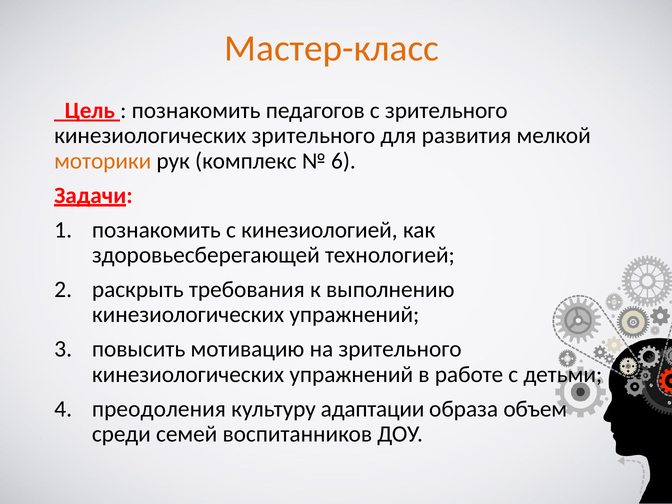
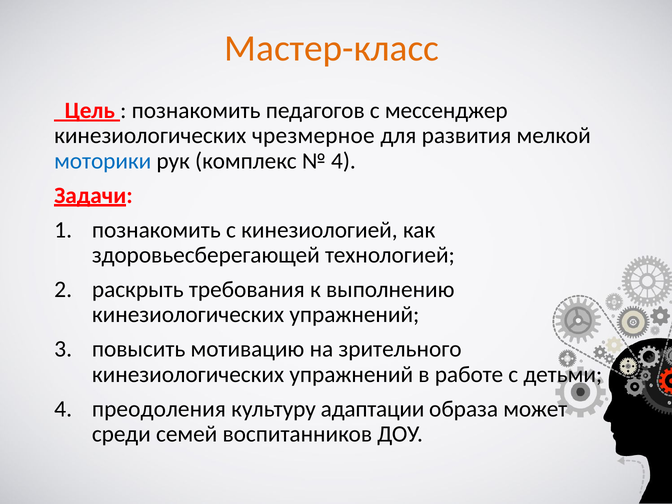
с зрительного: зрительного -> мессенджер (446, 110)
кинезиологических зрительного: зрительного -> чрезмерное (313, 136)
моторики colour: orange -> blue (103, 161)
6: 6 -> 4 (343, 161)
объем: объем -> может (535, 409)
